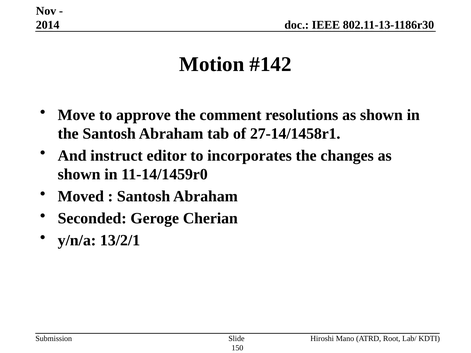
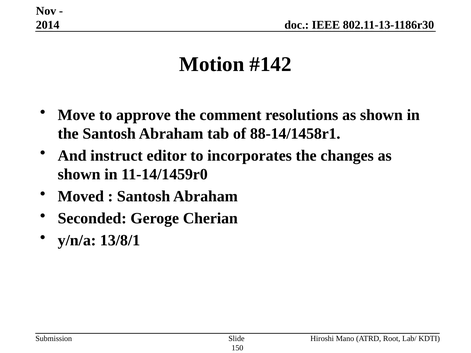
27-14/1458r1: 27-14/1458r1 -> 88-14/1458r1 (295, 134)
13/2/1: 13/2/1 -> 13/8/1 (120, 241)
